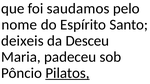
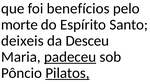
saudamos: saudamos -> benefícios (78, 9)
nome: nome -> morte (19, 25)
padeceu underline: none -> present (70, 57)
